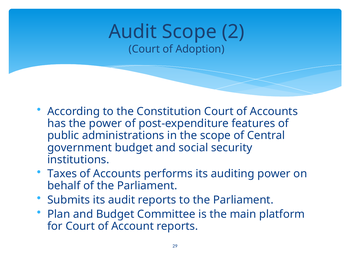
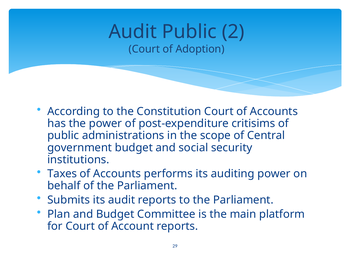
Audit Scope: Scope -> Public (189, 32)
features: features -> critisims (253, 124)
